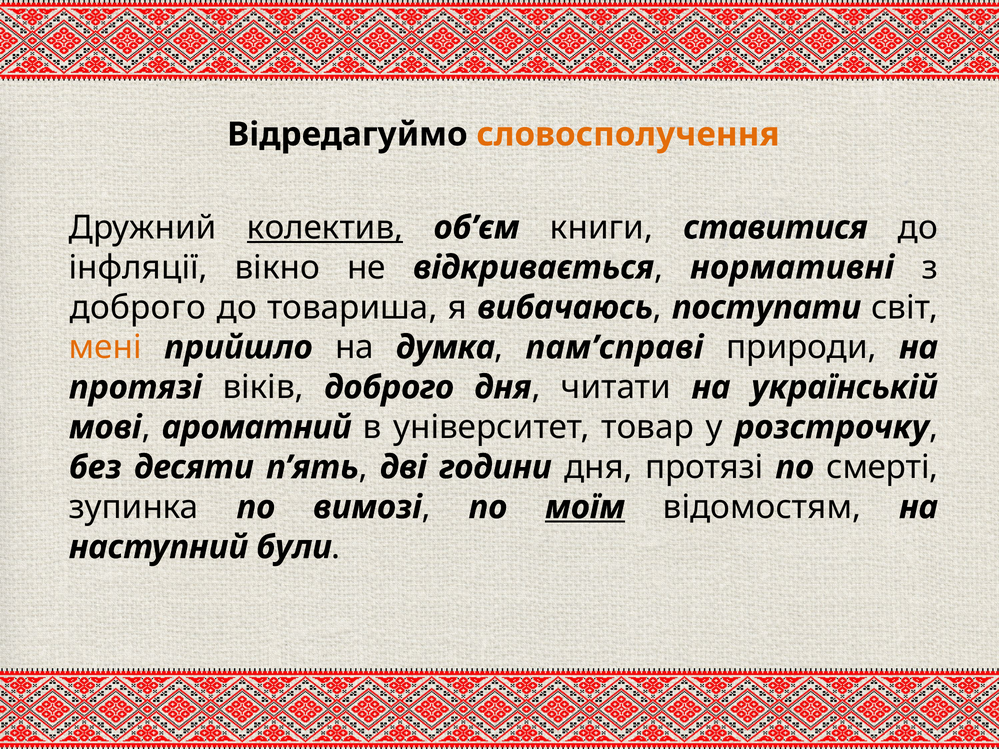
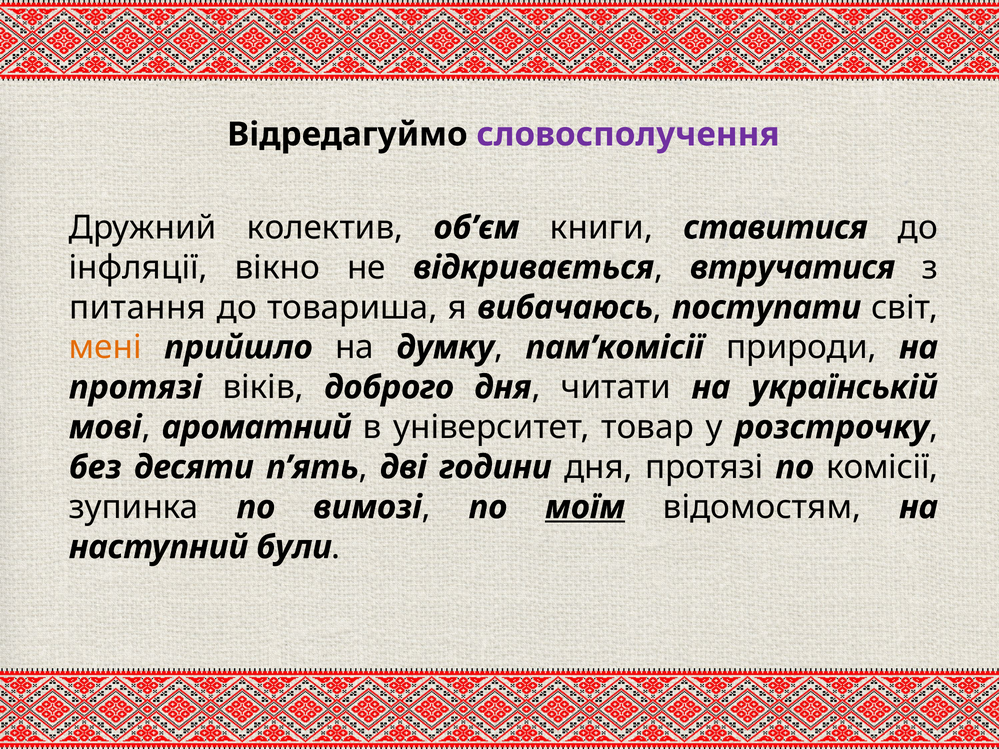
словосполучення colour: orange -> purple (628, 134)
колектив underline: present -> none (325, 228)
нормативні: нормативні -> втручатися (793, 268)
доброго: доброго -> питання (138, 308)
думка: думка -> думку (446, 348)
пам’справі: пам’справі -> пам’комісії (615, 348)
смерті: смерті -> комісії (882, 467)
